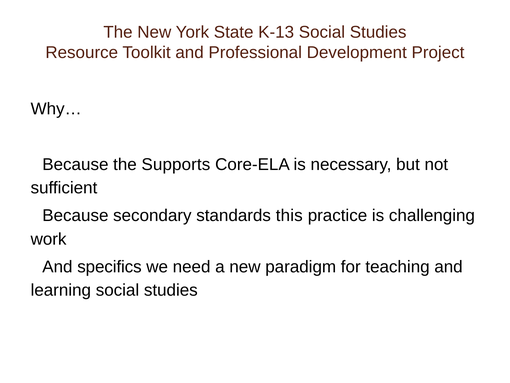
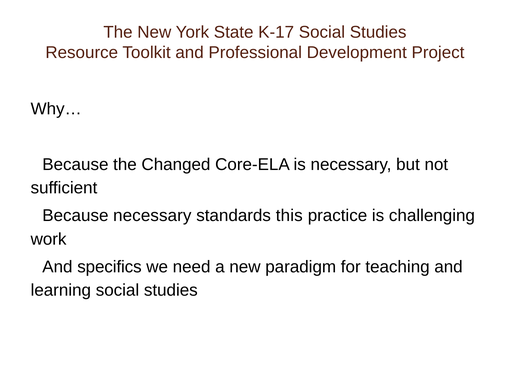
K-13: K-13 -> K-17 (276, 32)
Supports: Supports -> Changed (176, 164)
Because secondary: secondary -> necessary (152, 215)
